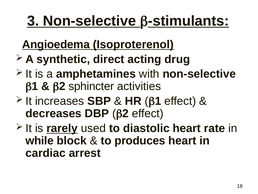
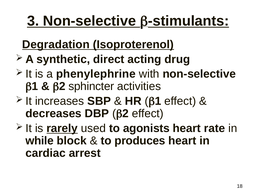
Angioedema: Angioedema -> Degradation (56, 44)
amphetamines: amphetamines -> phenylephrine (96, 74)
diastolic: diastolic -> agonists (146, 128)
